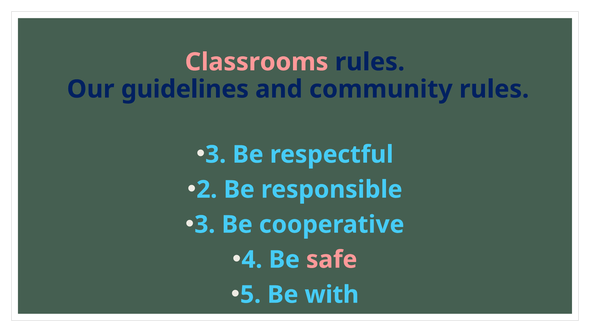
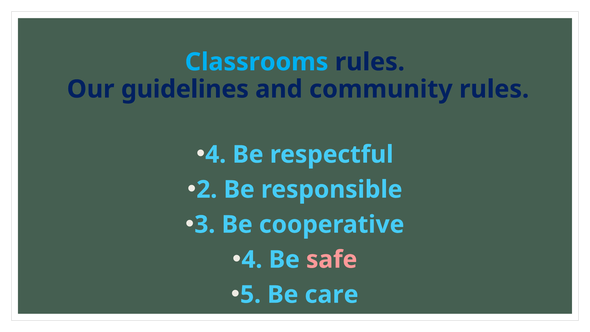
Classrooms colour: pink -> light blue (257, 62)
3: 3 -> 4 (216, 154)
with: with -> care (332, 295)
